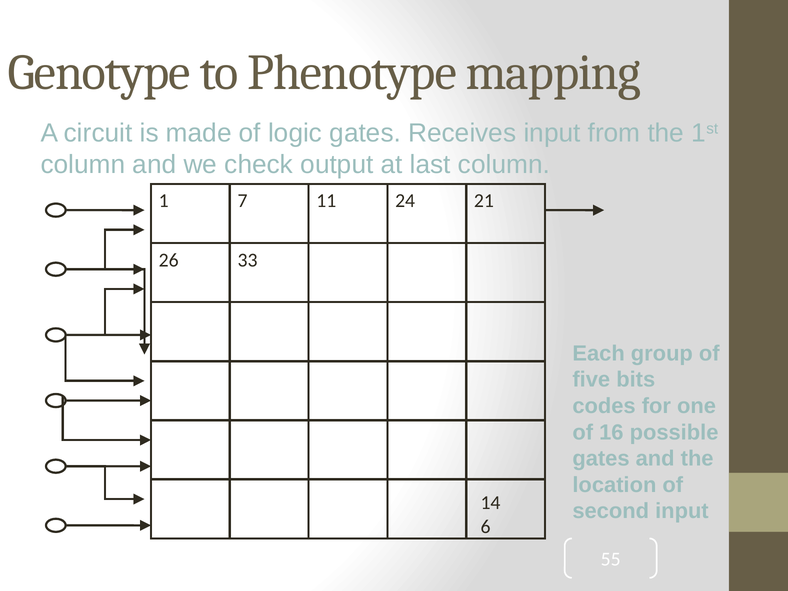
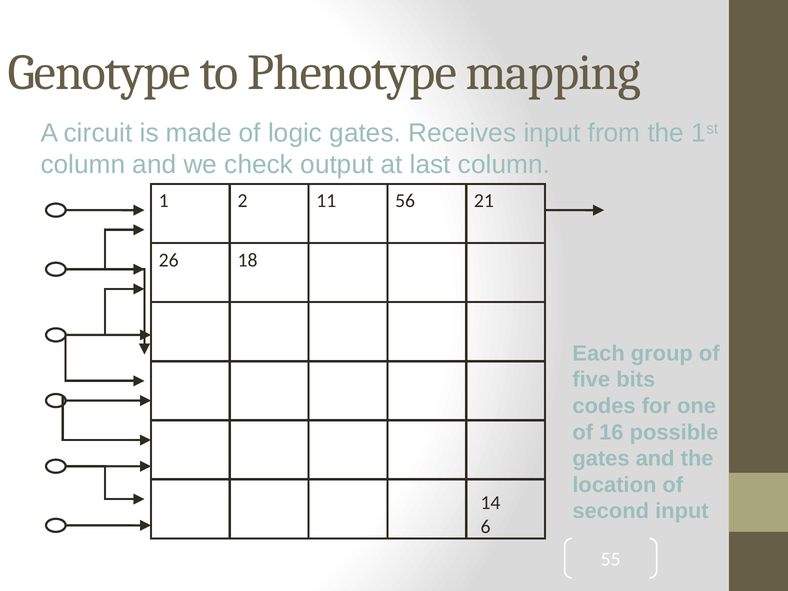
7: 7 -> 2 (243, 201)
24: 24 -> 56 (405, 201)
33: 33 -> 18 (248, 260)
